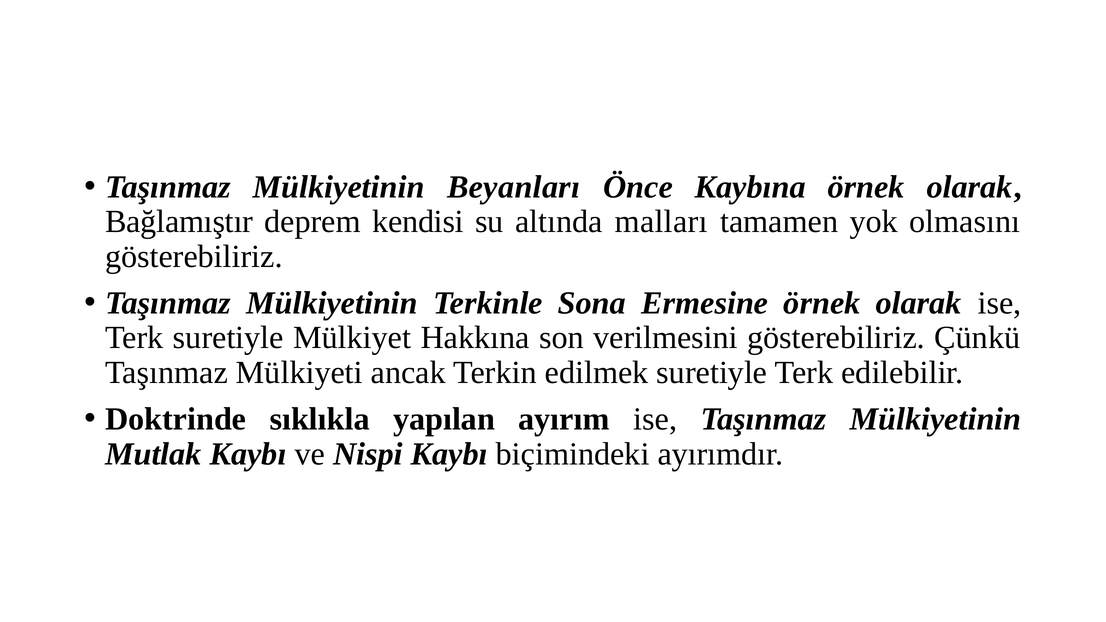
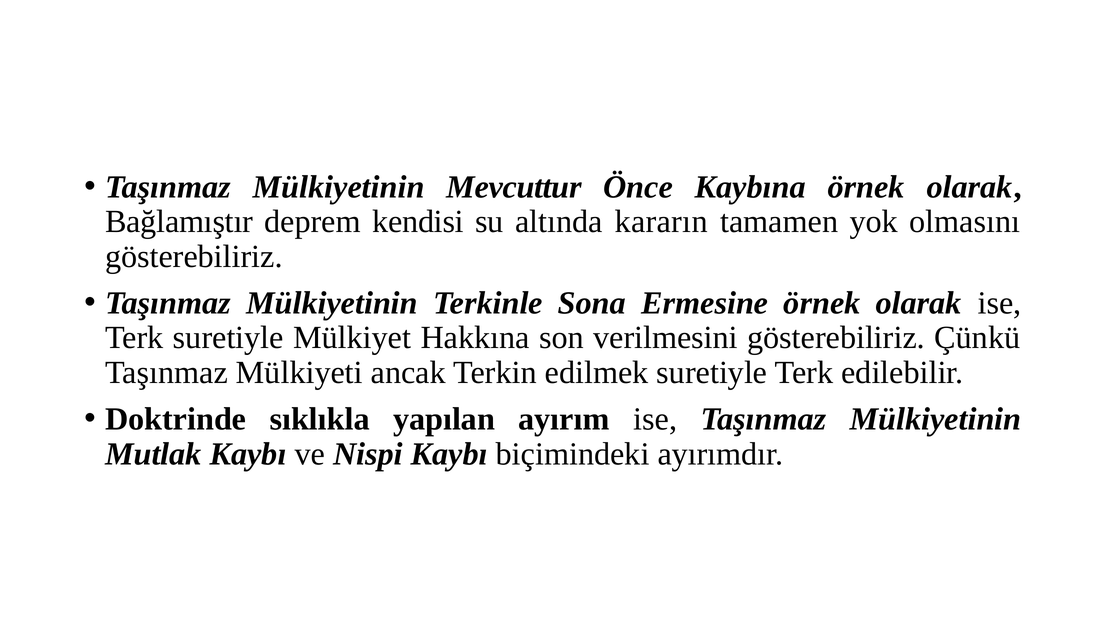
Beyanları: Beyanları -> Mevcuttur (514, 187)
malları: malları -> kararın (661, 222)
